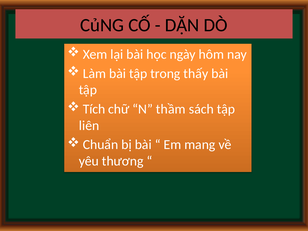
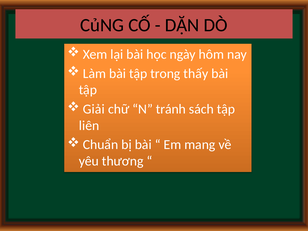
Tích: Tích -> Giải (94, 109)
thầm: thầm -> tránh (171, 109)
